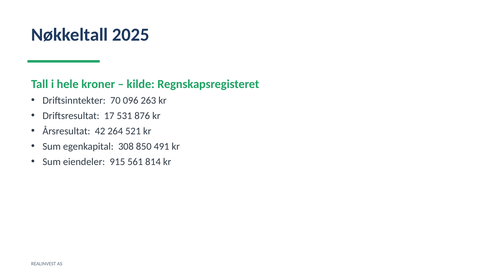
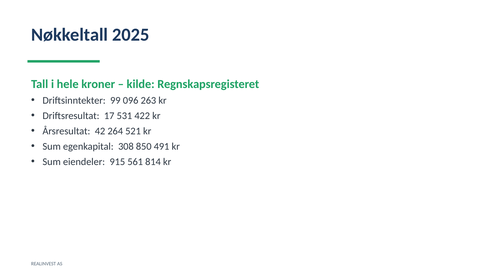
70: 70 -> 99 (115, 101)
876: 876 -> 422 (142, 116)
